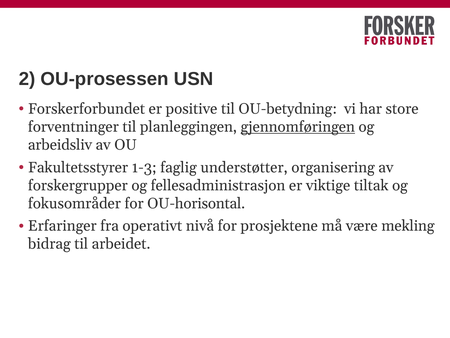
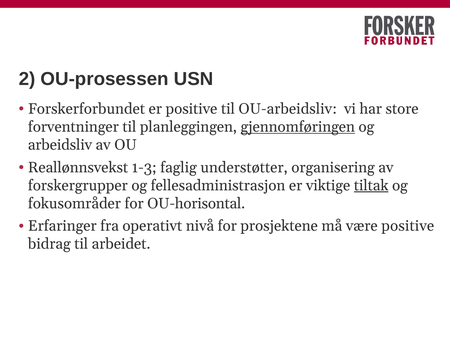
OU-betydning: OU-betydning -> OU-arbeidsliv (288, 109)
Fakultetsstyrer: Fakultetsstyrer -> Reallønnsvekst (78, 167)
tiltak underline: none -> present (371, 185)
være mekling: mekling -> positive (408, 226)
